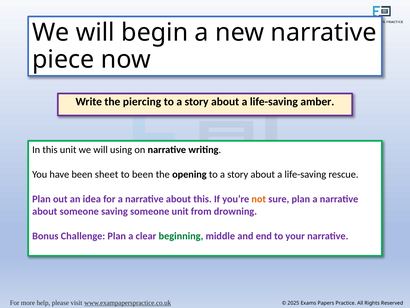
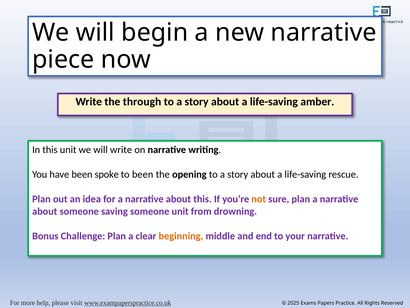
piercing: piercing -> through (142, 102)
will using: using -> write (121, 149)
sheet: sheet -> spoke (107, 174)
beginning colour: green -> orange (181, 236)
